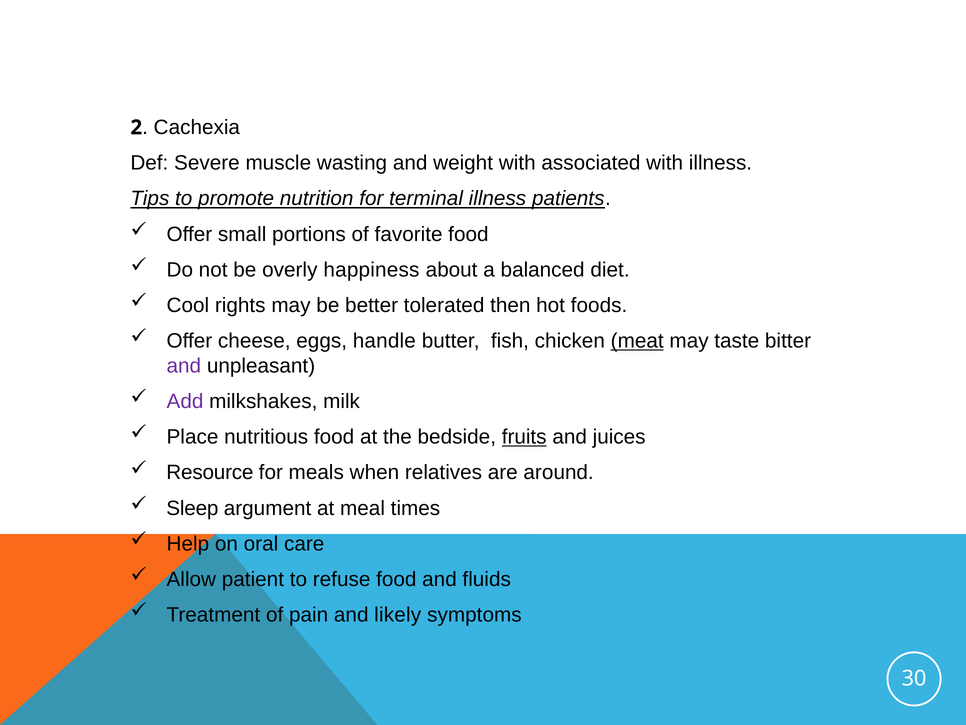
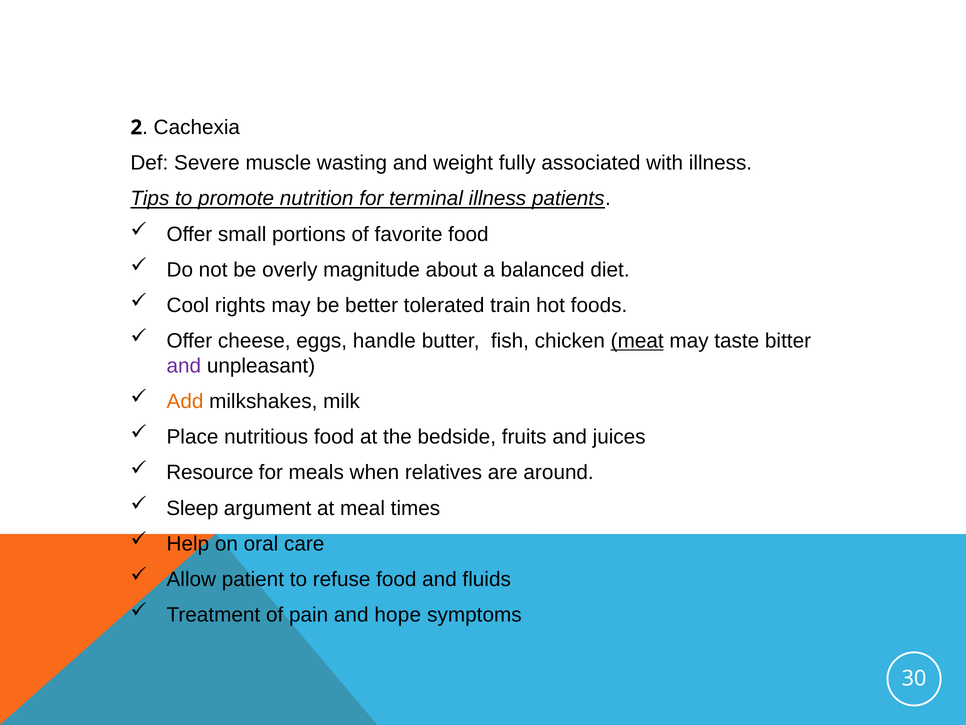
weight with: with -> fully (517, 163)
happiness: happiness -> magnitude (372, 270)
then: then -> train (510, 305)
Add colour: purple -> orange (185, 401)
fruits underline: present -> none (524, 437)
likely: likely -> hope (398, 615)
